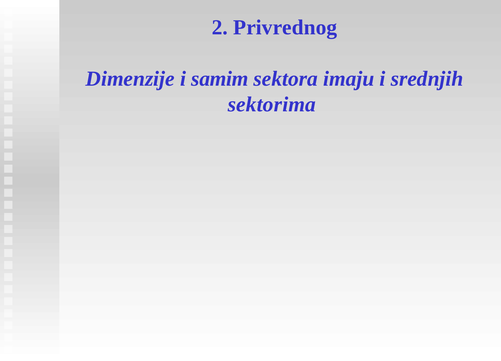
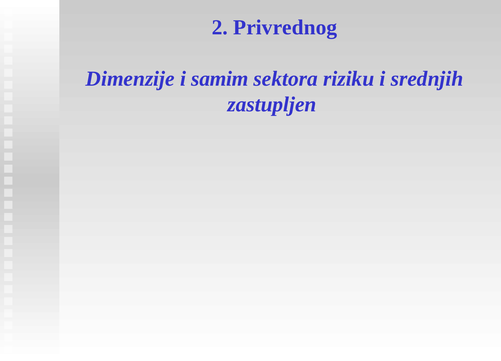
imaju: imaju -> riziku (349, 79)
sektorima: sektorima -> zastupljen (272, 104)
